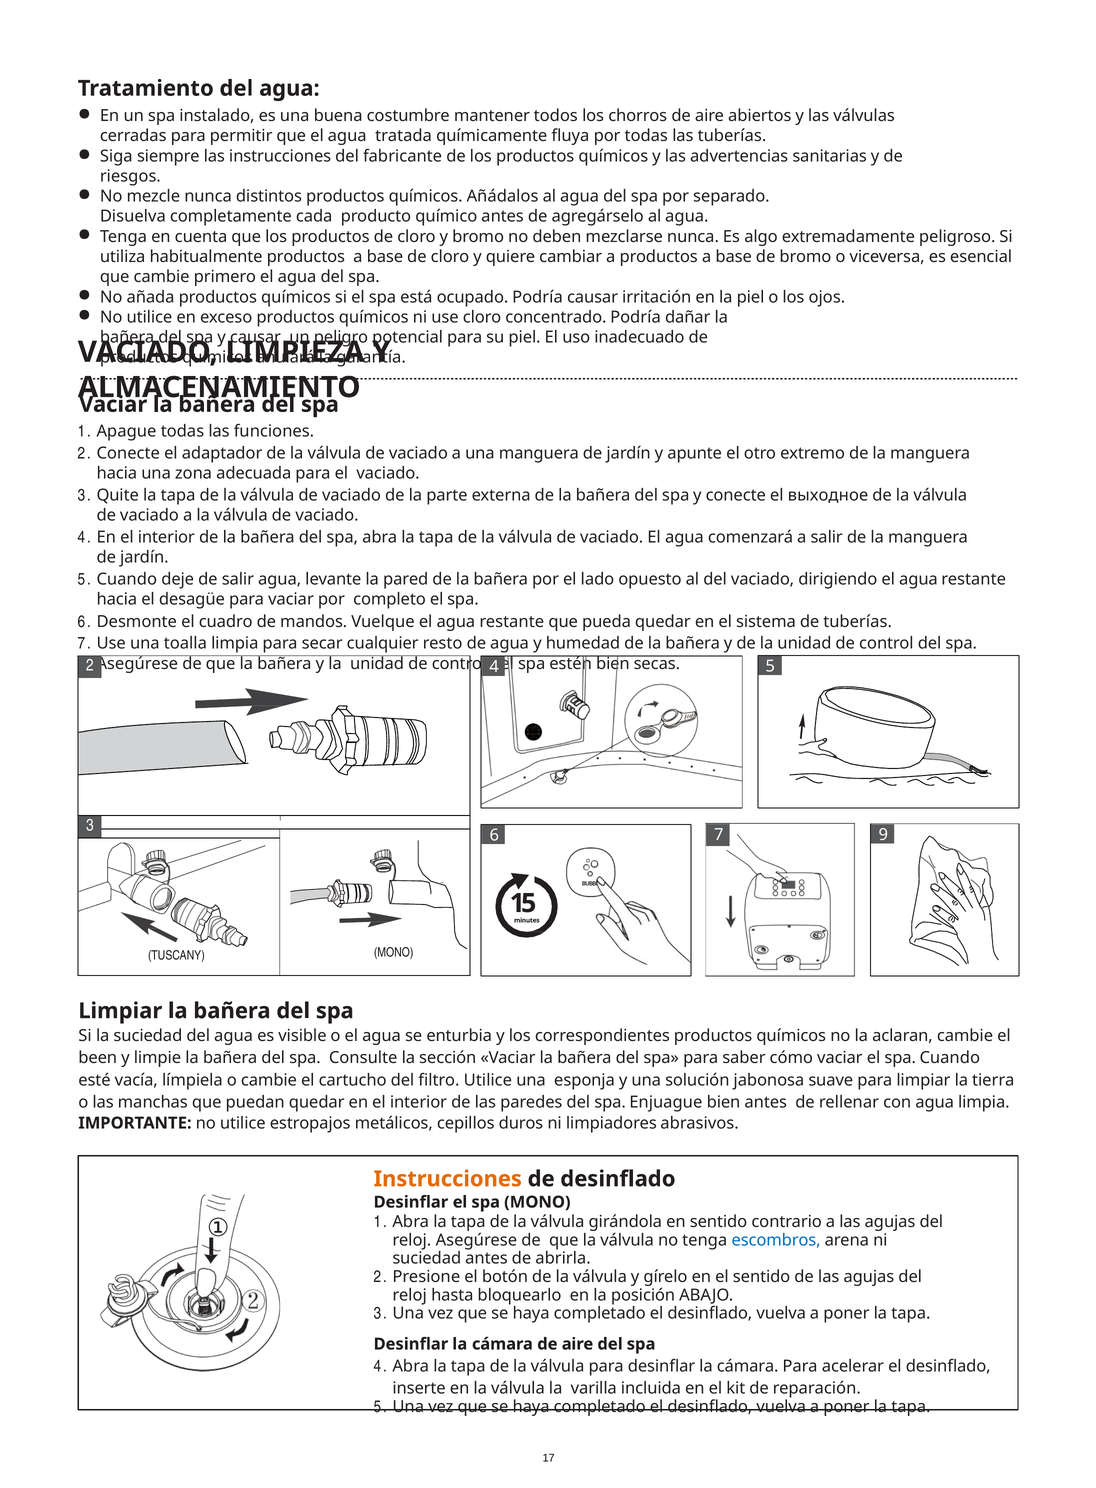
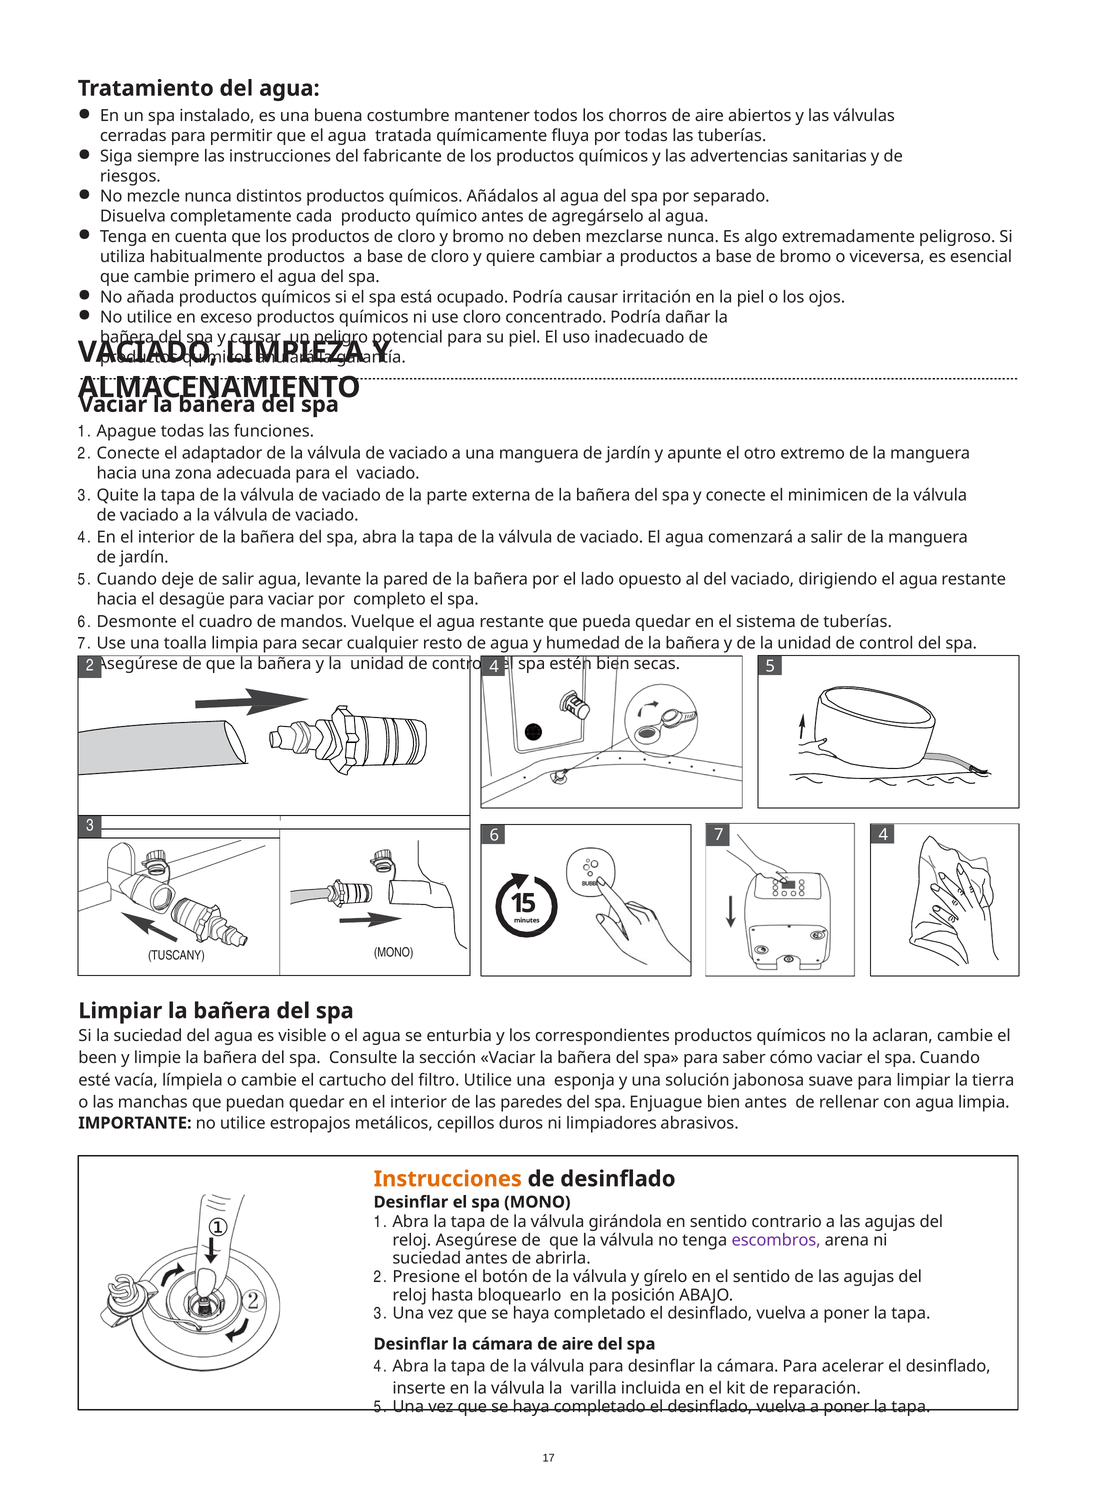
выходное: выходное -> minimicen (828, 496)
6 9: 9 -> 4 (883, 835)
escombros colour: blue -> purple (776, 1240)
